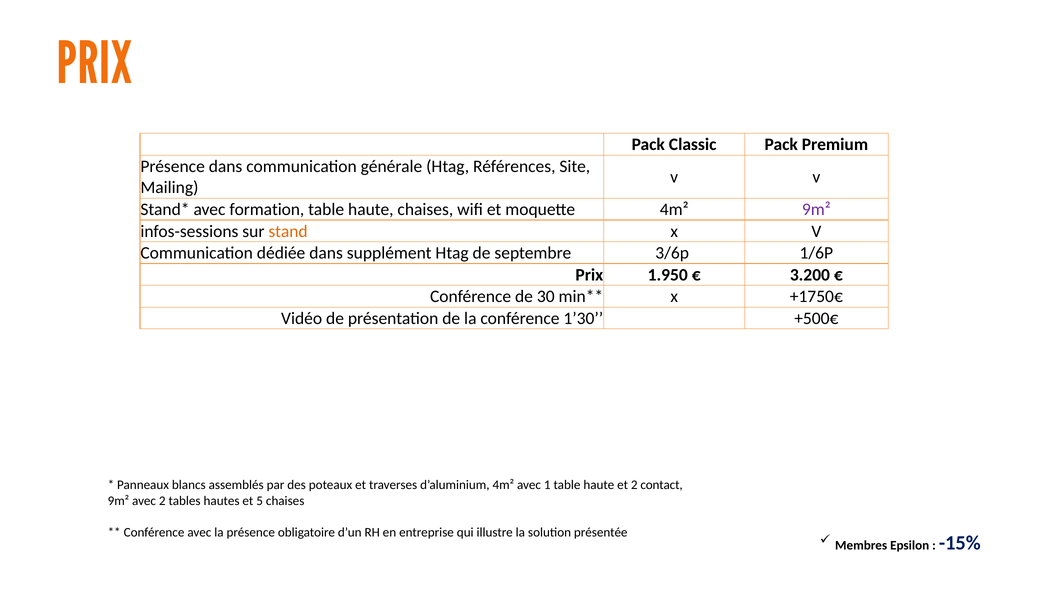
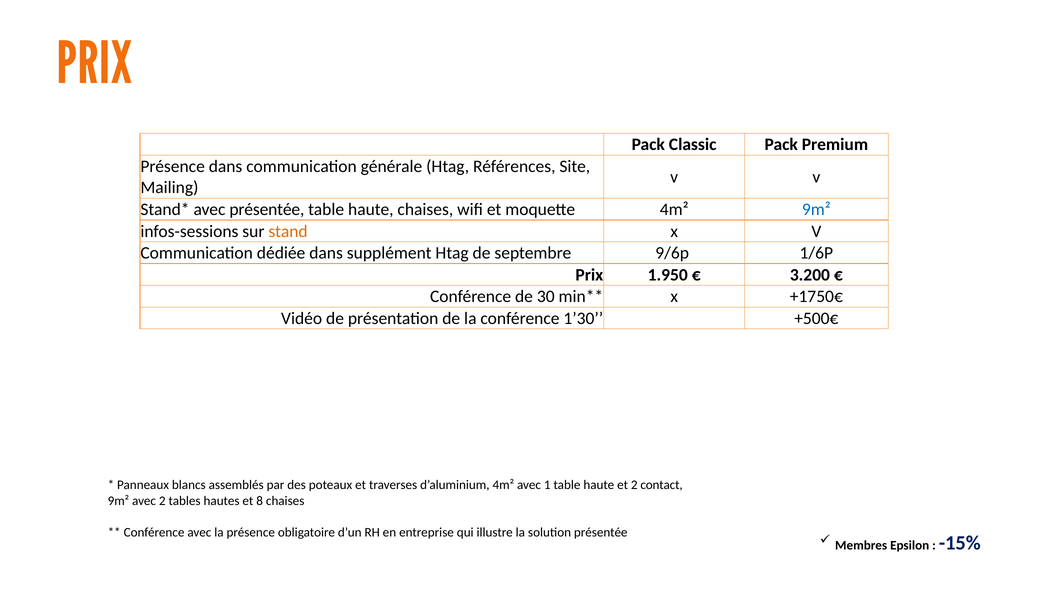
avec formation: formation -> présentée (267, 210)
9m² colour: purple -> blue (816, 210)
3/6p: 3/6p -> 9/6p (672, 253)
5: 5 -> 8 (260, 501)
